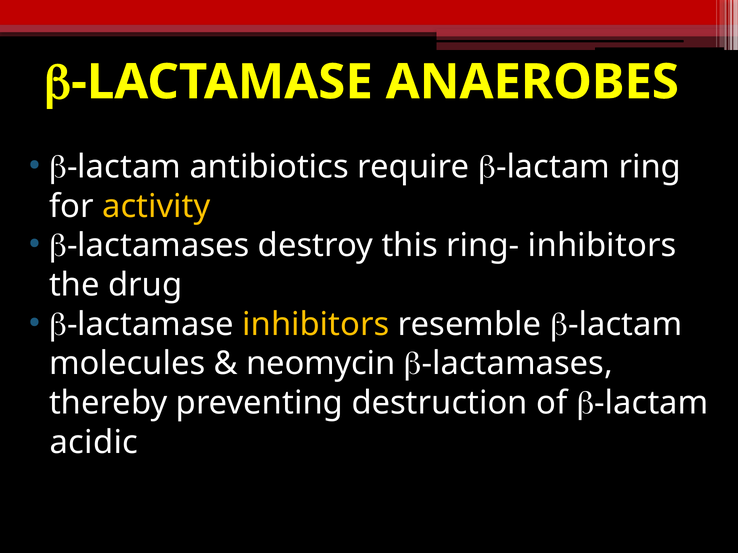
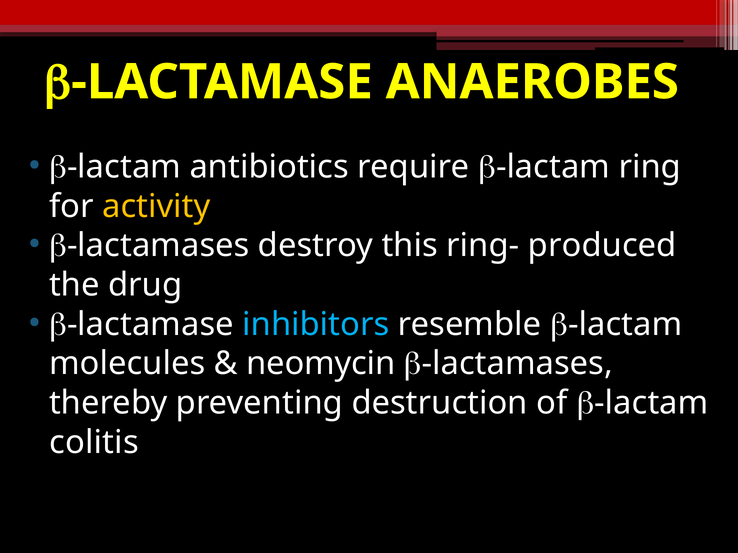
ring- inhibitors: inhibitors -> produced (602, 246)
inhibitors colour: yellow -> light blue (316, 325)
acidic: acidic -> colitis (94, 443)
